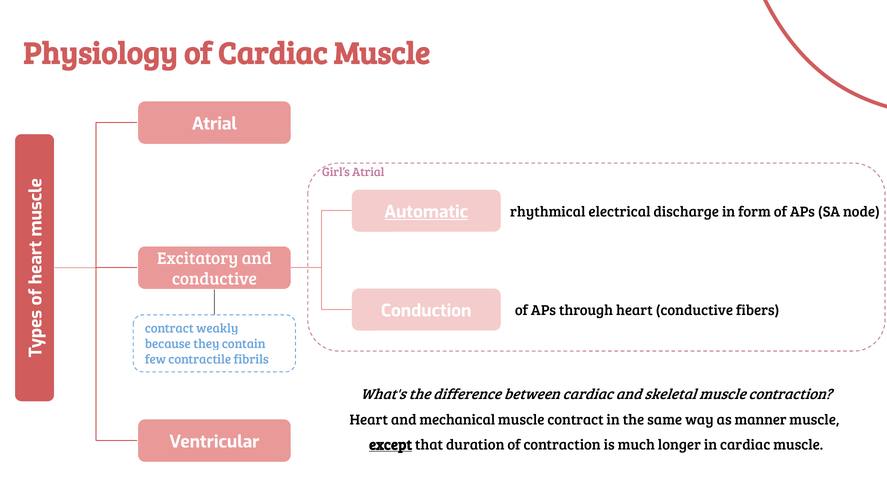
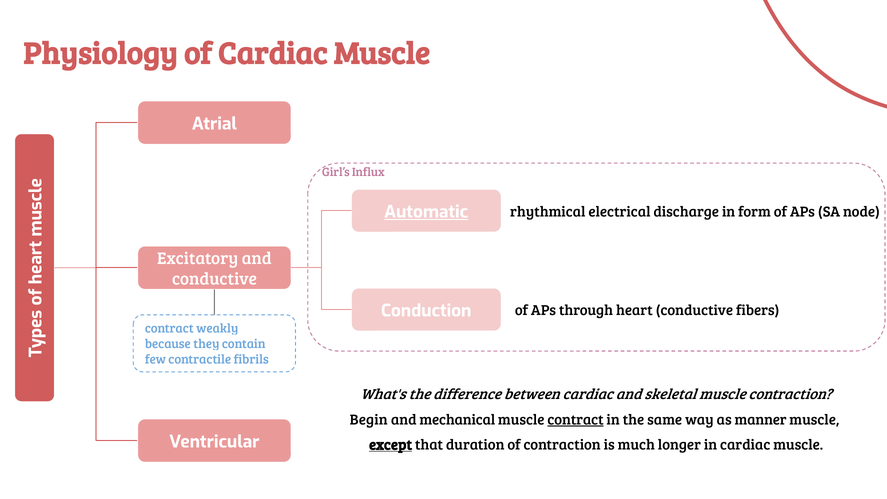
Girl’s Atrial: Atrial -> Influx (368, 172)
Heart: Heart -> Begin (369, 420)
contract underline: none -> present (576, 420)
